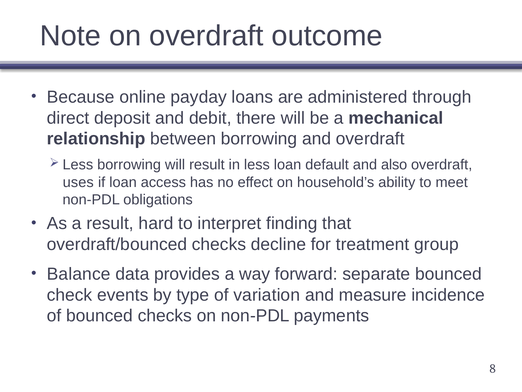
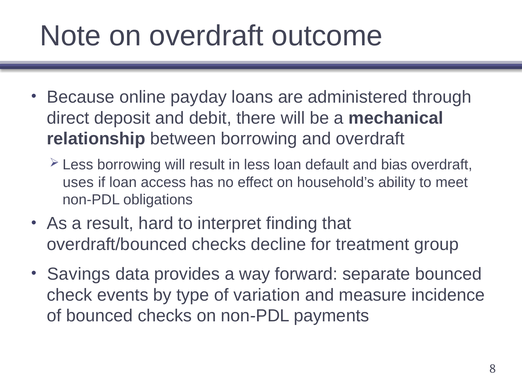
also: also -> bias (394, 165)
Balance: Balance -> Savings (79, 274)
